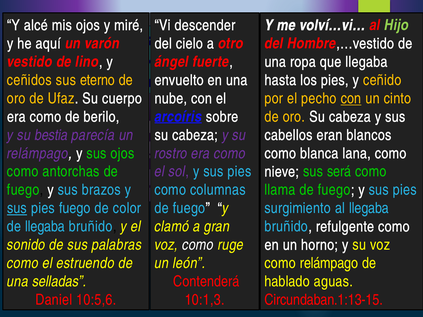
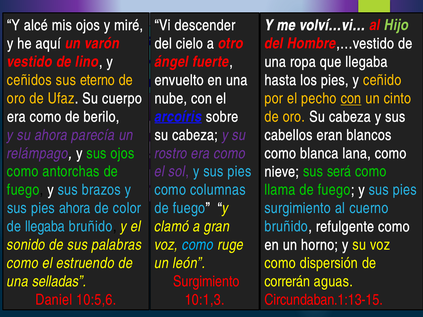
su bestia: bestia -> ahora (51, 135)
sus underline: present -> none (17, 208)
pies fuego: fuego -> ahora (75, 208)
al llegaba: llegaba -> cuerno (369, 208)
como colour: white -> light blue (198, 245)
como relámpago: relámpago -> dispersión (329, 263)
Contenderá: Contenderá -> Surgimiento (206, 282)
hablado: hablado -> correrán (287, 282)
